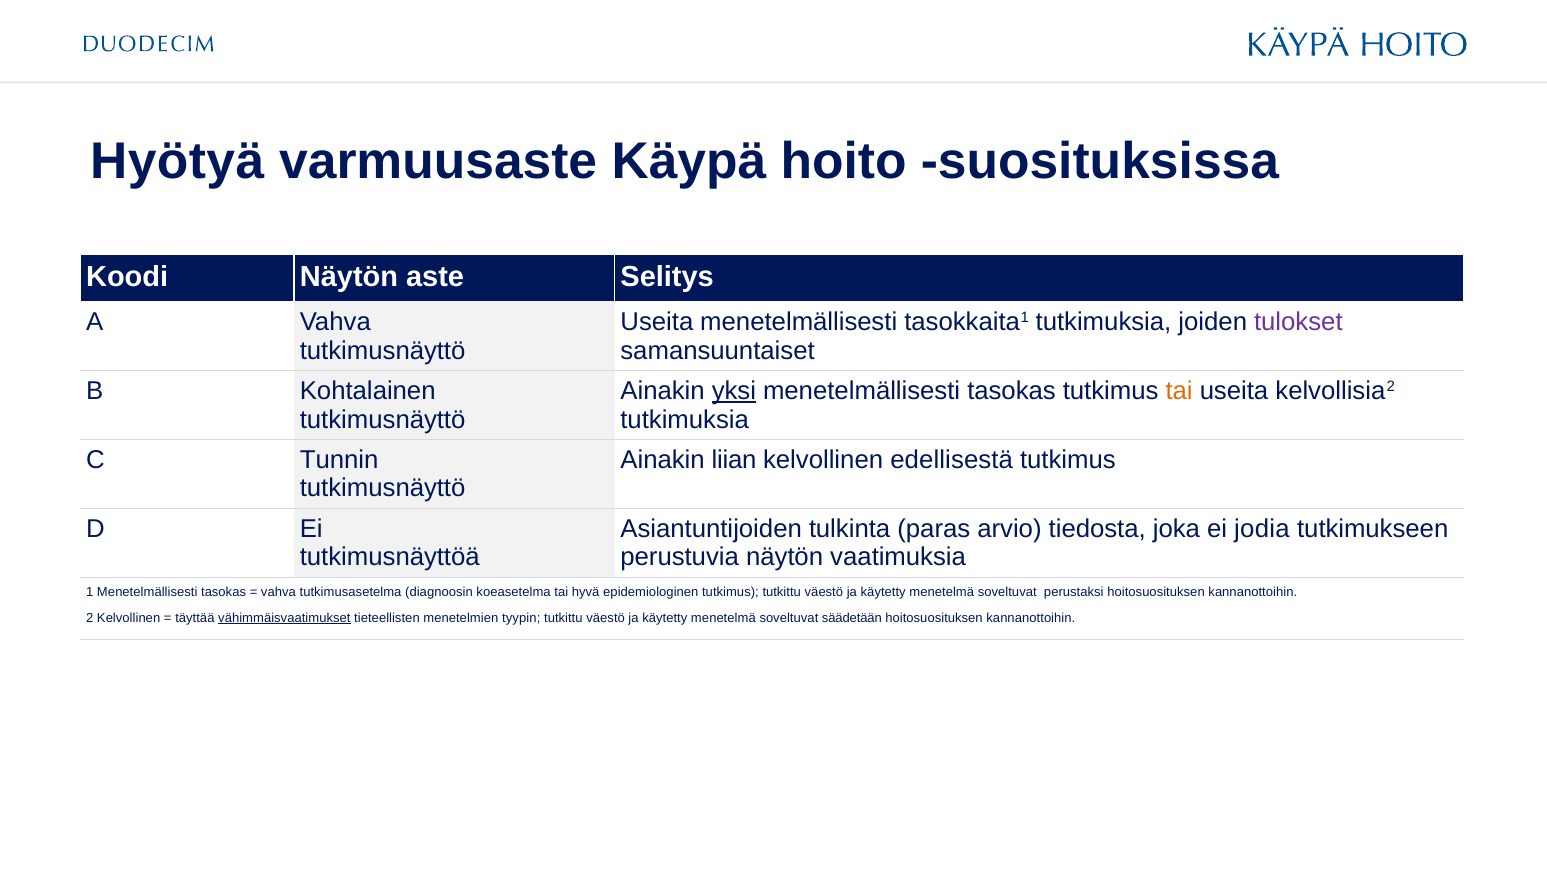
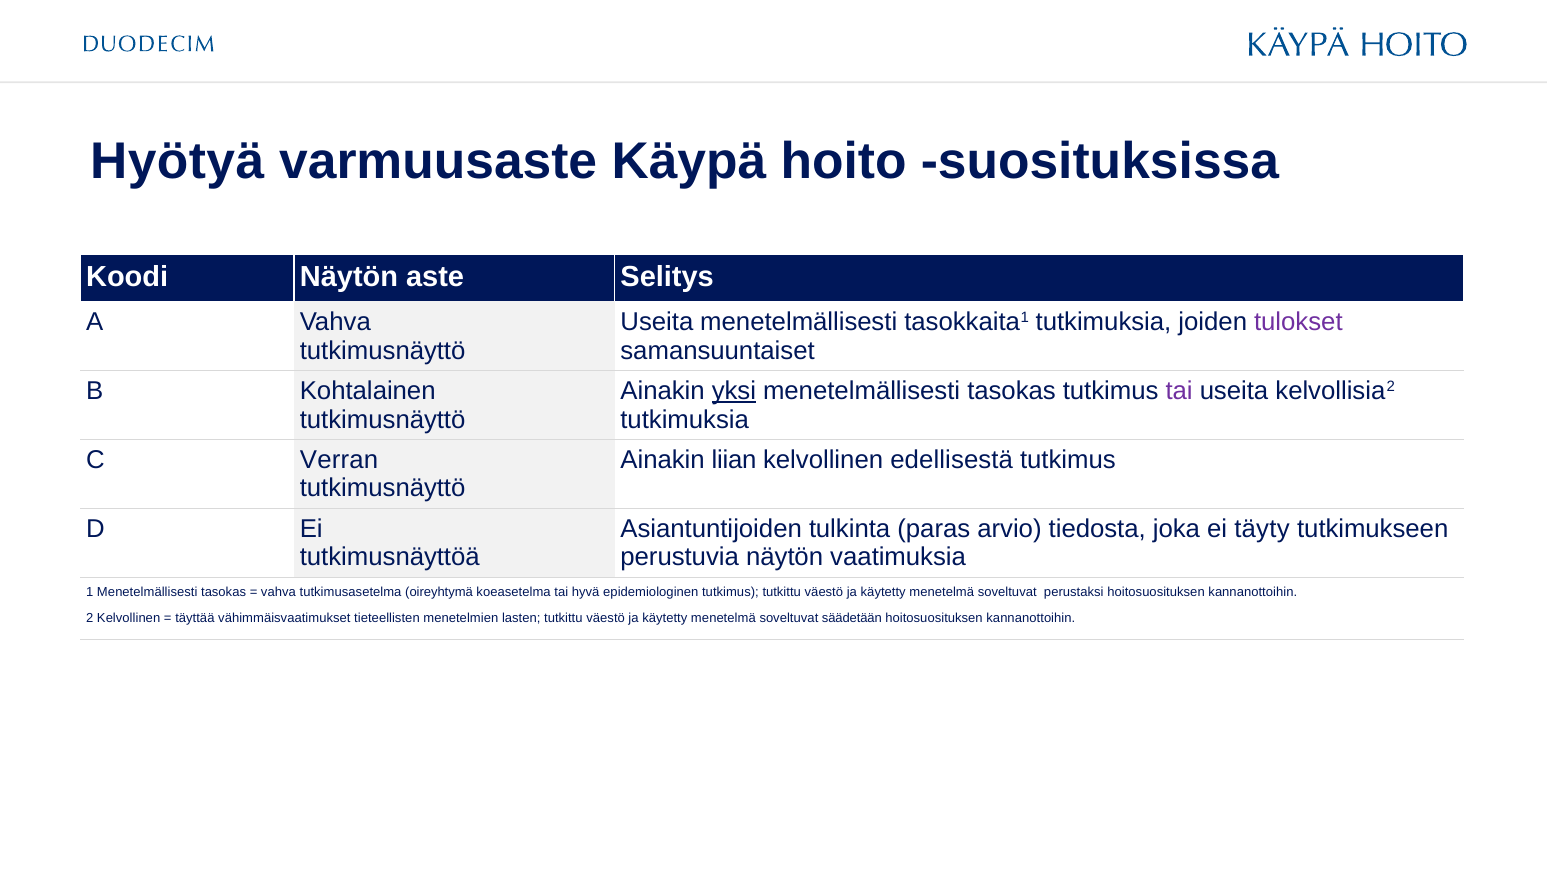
tai colour: orange -> purple (1179, 391)
Tunnin: Tunnin -> Verran (339, 460)
jodia: jodia -> täyty (1262, 529)
diagnoosin: diagnoosin -> oireyhtymä (439, 592)
vähimmäisvaatimukset underline: present -> none (284, 618)
tyypin: tyypin -> lasten (521, 618)
